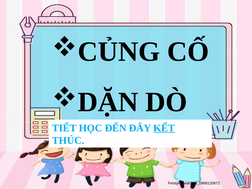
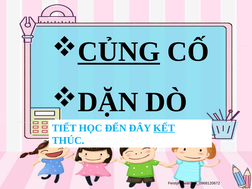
CỦNG underline: none -> present (119, 52)
